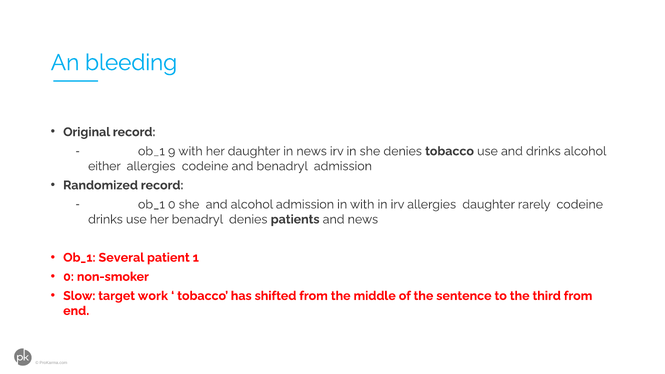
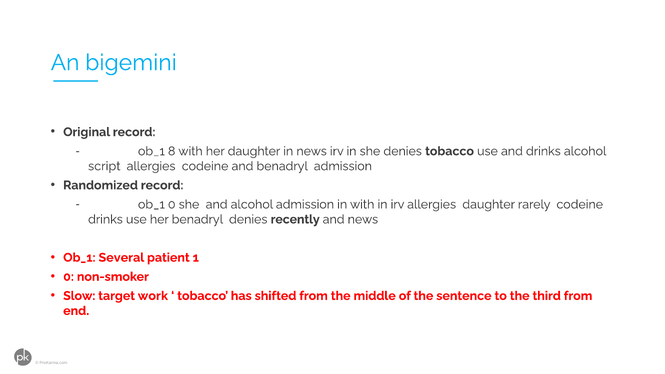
bleeding: bleeding -> bigemini (131, 63)
9: 9 -> 8 (172, 151)
either: either -> script (104, 166)
patients: patients -> recently (295, 219)
